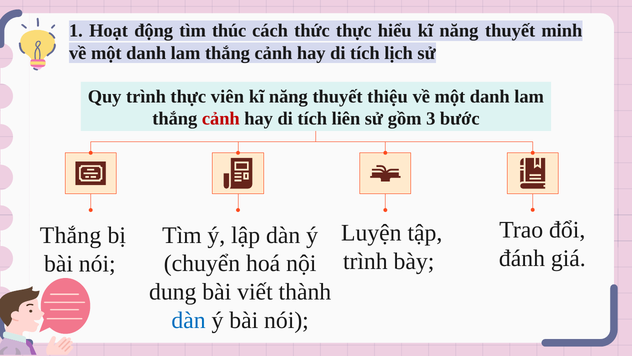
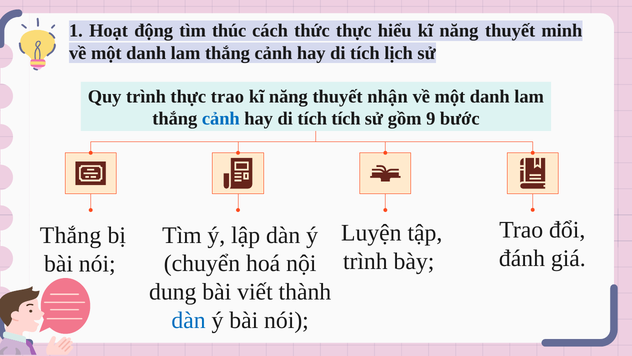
thực viên: viên -> trao (227, 96)
thiệu: thiệu -> nhận (388, 96)
cảnh colour: red -> blue (221, 119)
tích liên: liên -> tích (346, 119)
3: 3 -> 9 (431, 119)
